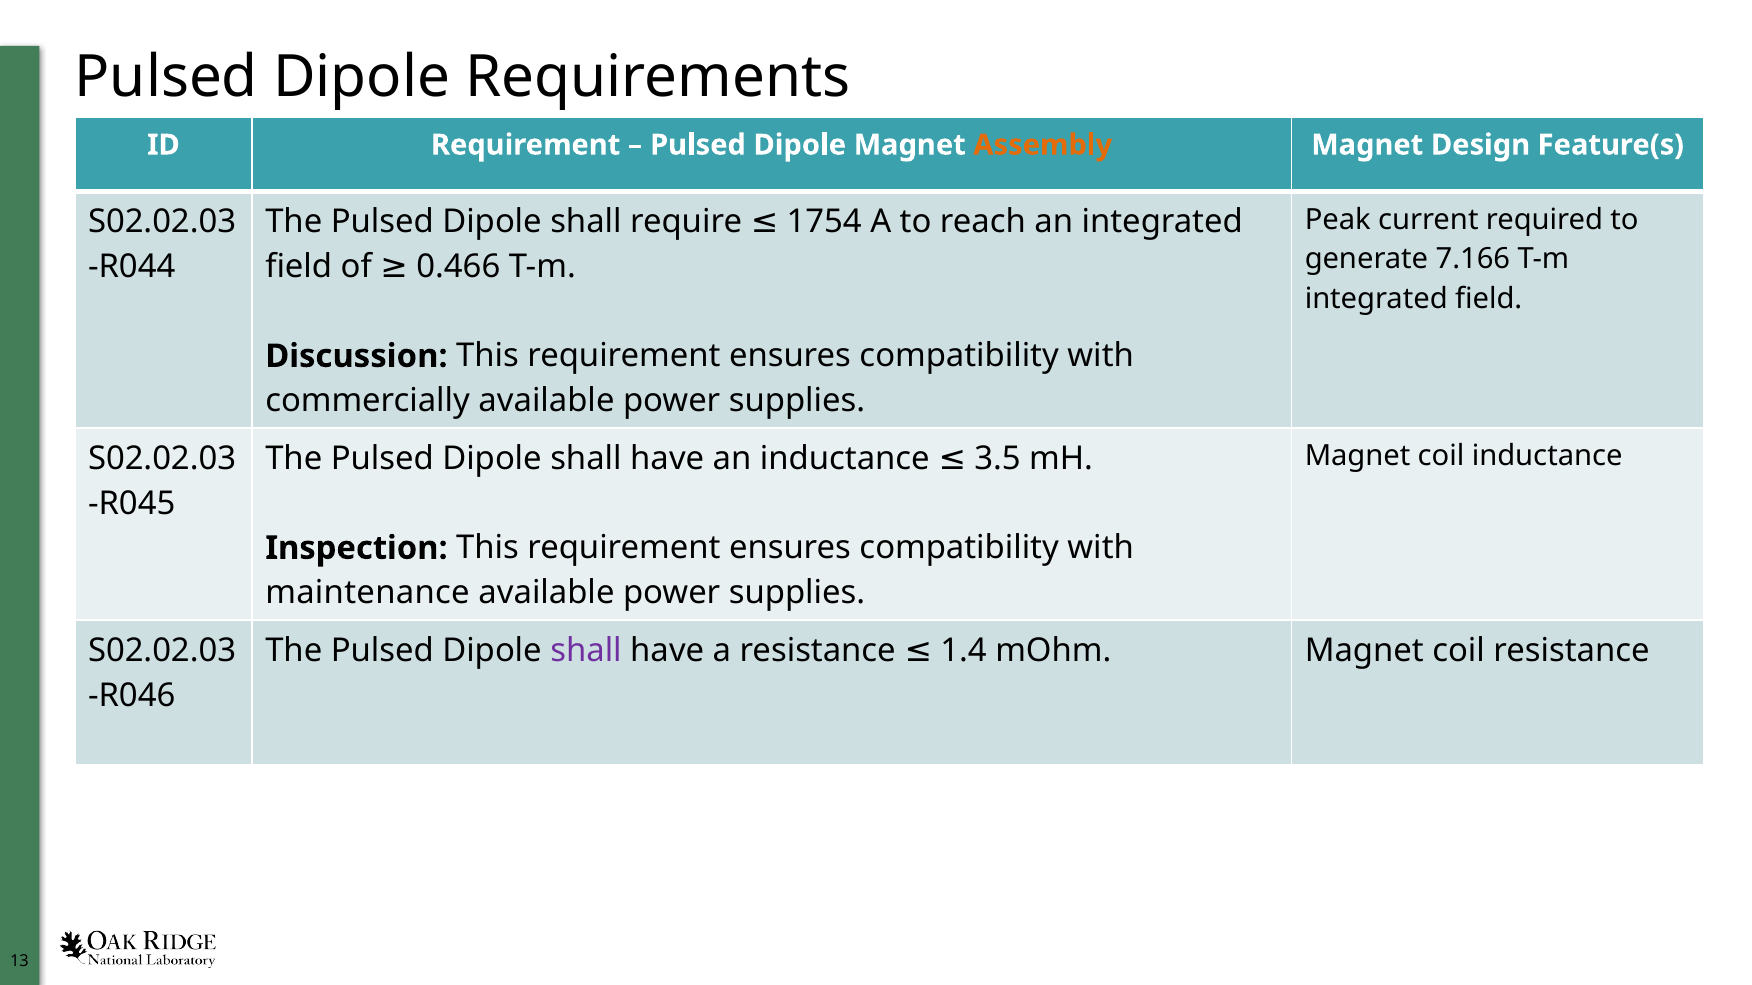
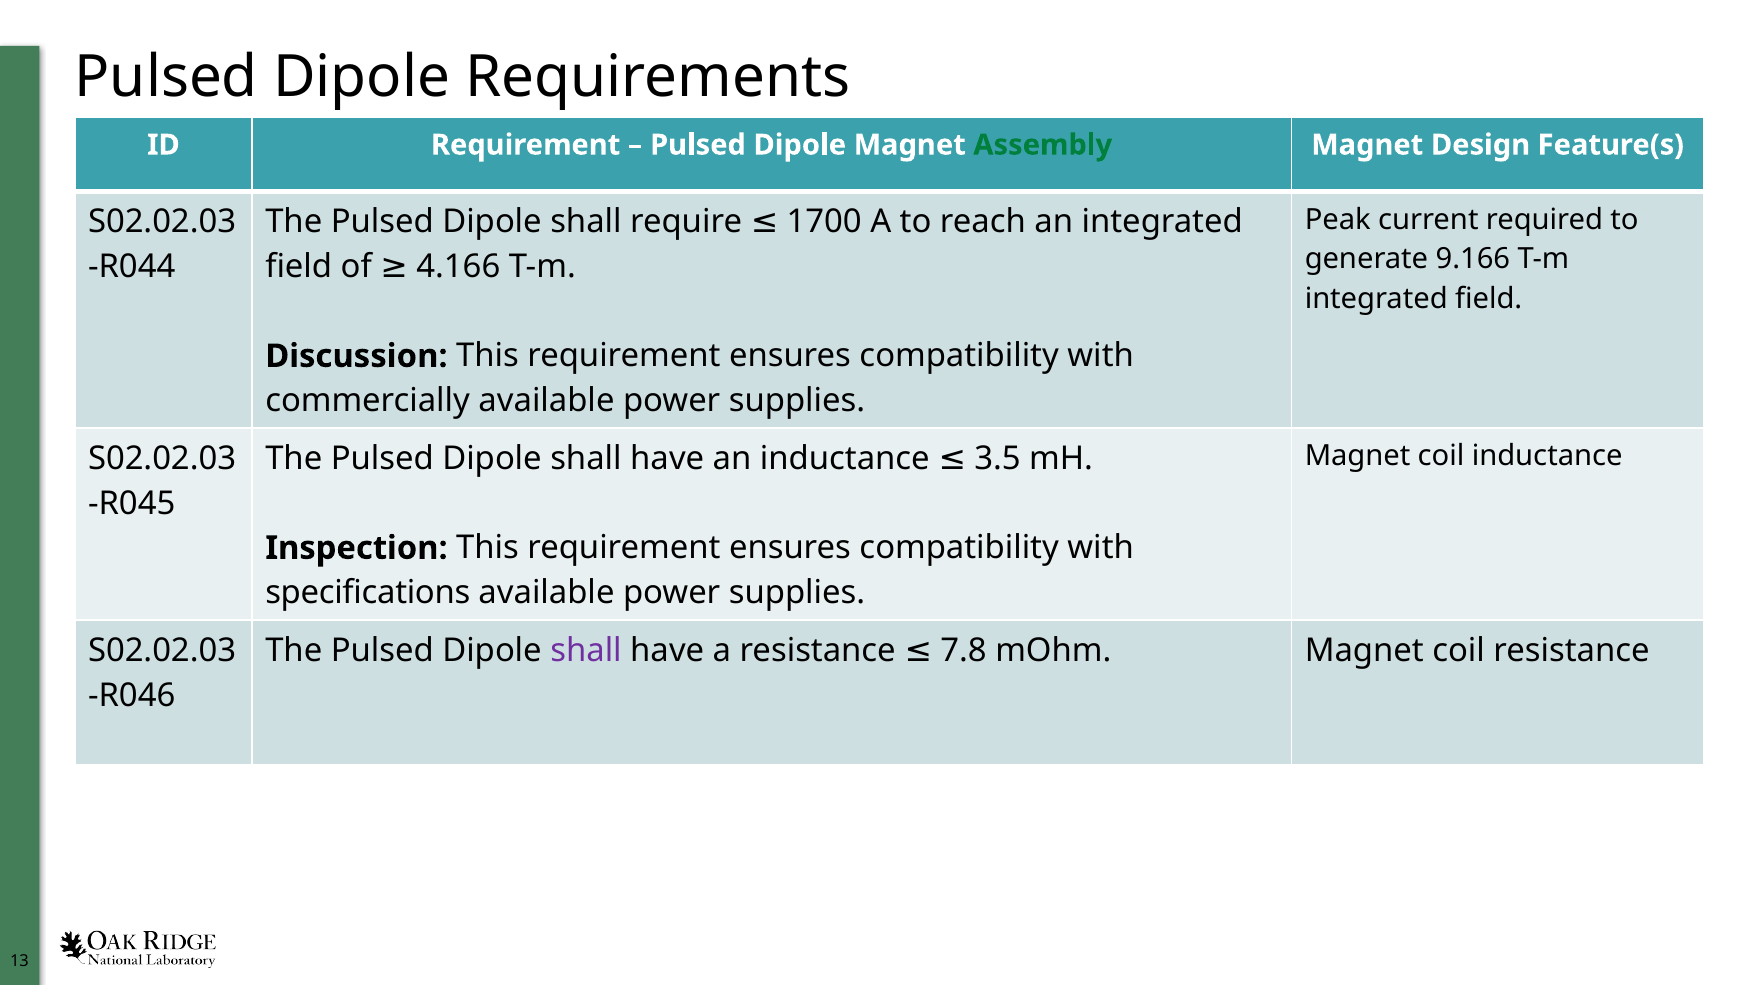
Assembly colour: orange -> green (1043, 145)
1754: 1754 -> 1700 (824, 222)
7.166: 7.166 -> 9.166 (1473, 259)
0.466: 0.466 -> 4.166 (458, 267)
maintenance: maintenance -> specifications (368, 593)
1.4: 1.4 -> 7.8 (964, 651)
